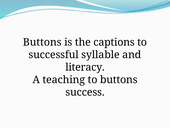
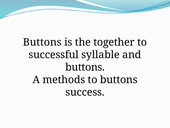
captions: captions -> together (114, 42)
literacy: literacy -> buttons (85, 67)
teaching: teaching -> methods (64, 79)
